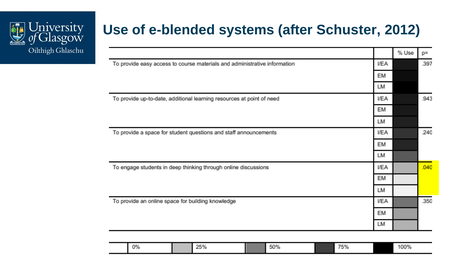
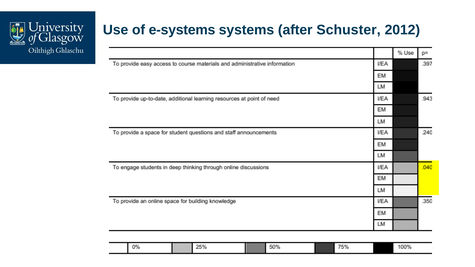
e-blended: e-blended -> e-systems (182, 30)
